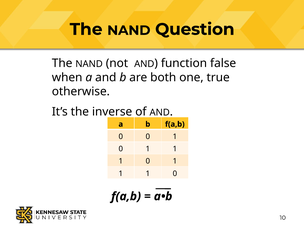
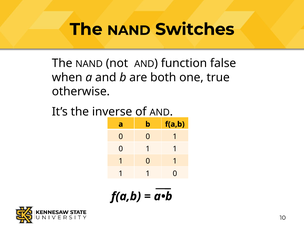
Question: Question -> Switches (195, 29)
